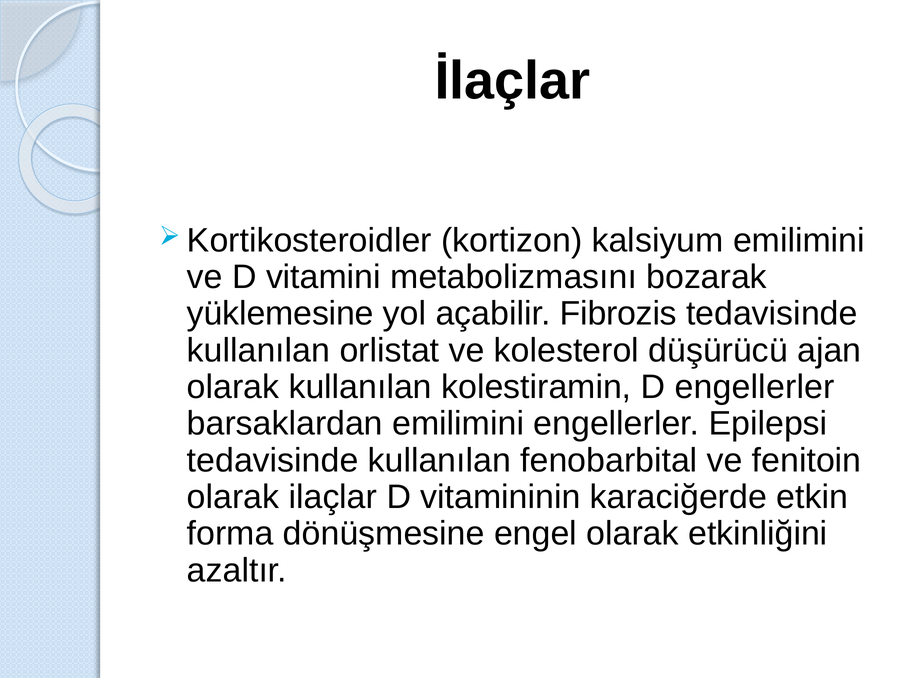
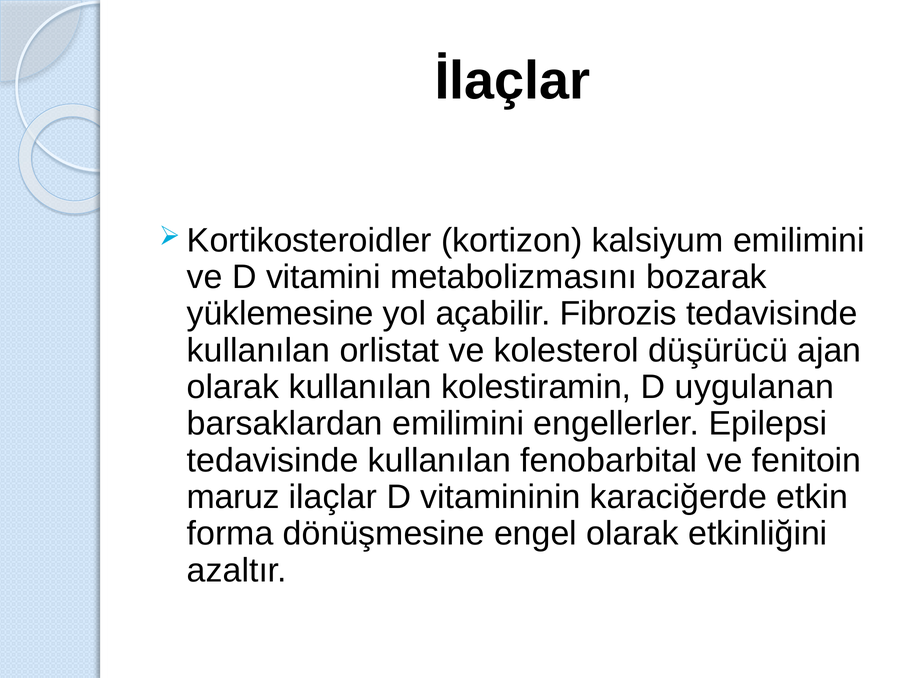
D engellerler: engellerler -> uygulanan (755, 387)
olarak: olarak -> maruz (233, 497)
